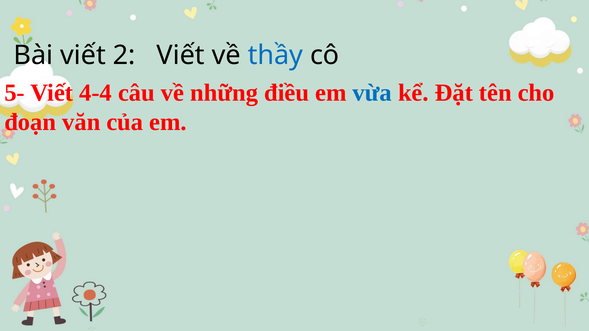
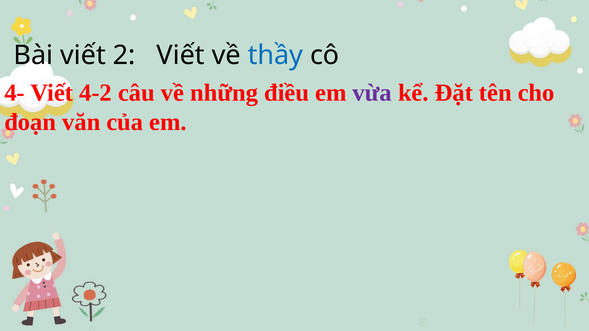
5-: 5- -> 4- (15, 93)
4-4: 4-4 -> 4-2 (96, 93)
vừa colour: blue -> purple (372, 93)
